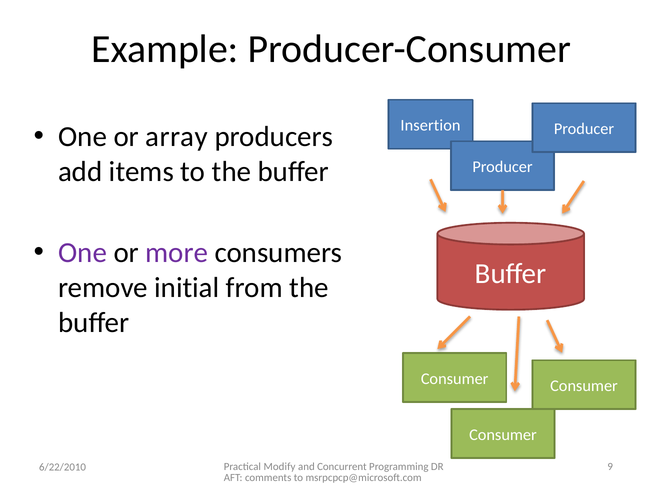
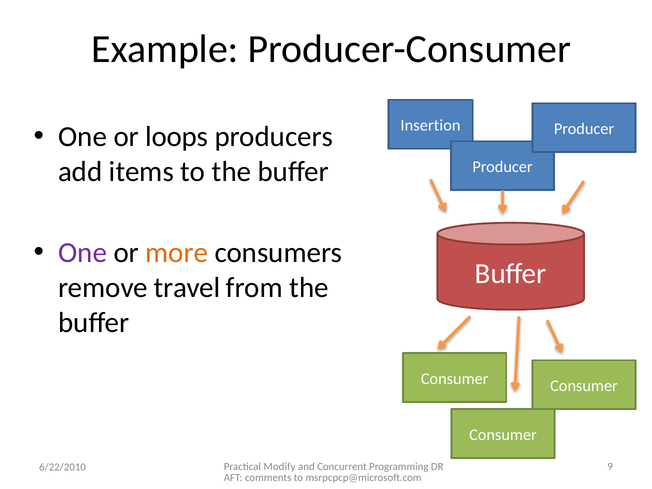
array: array -> loops (177, 137)
more colour: purple -> orange (177, 253)
initial: initial -> travel (187, 288)
